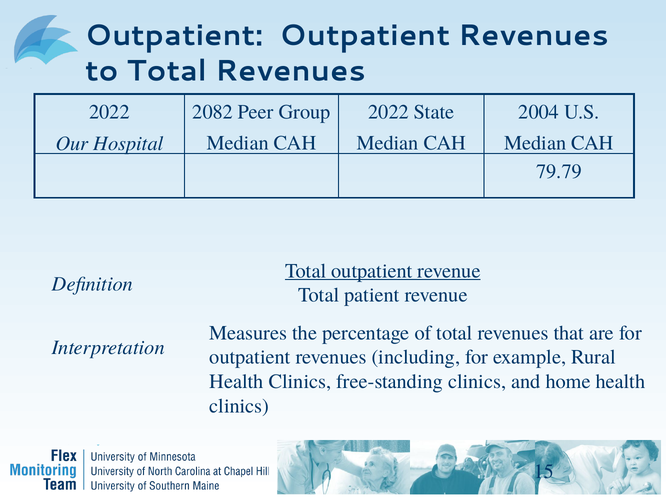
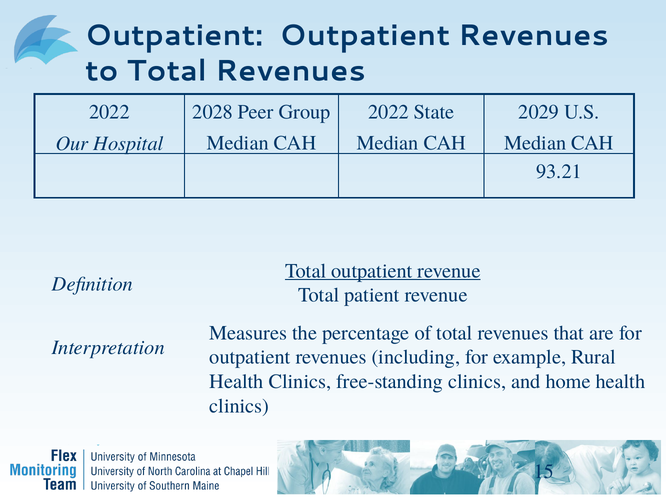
2082: 2082 -> 2028 (213, 112)
2004: 2004 -> 2029 (539, 112)
79.79: 79.79 -> 93.21 (559, 172)
